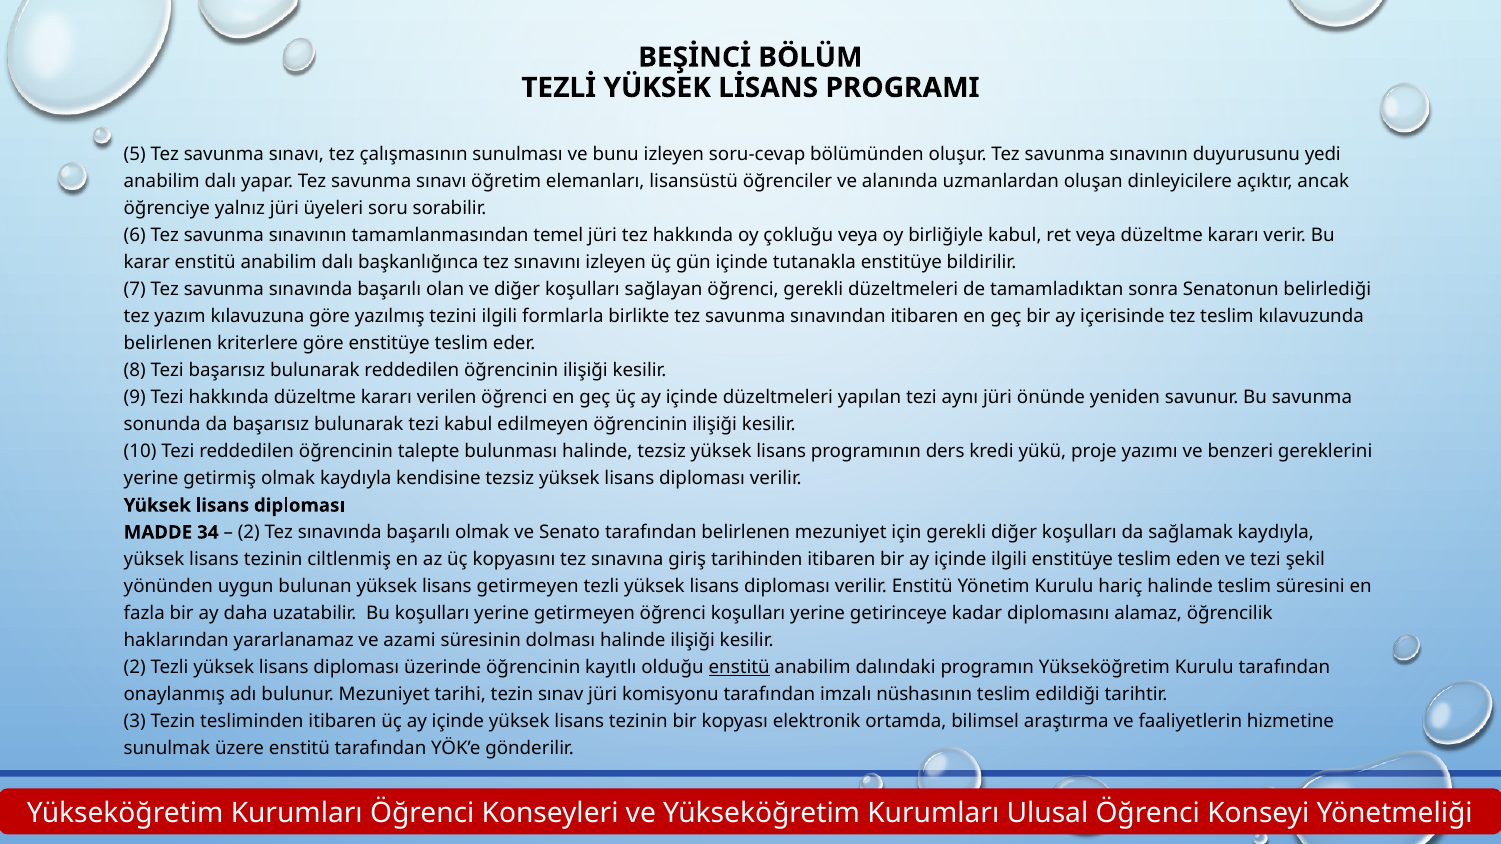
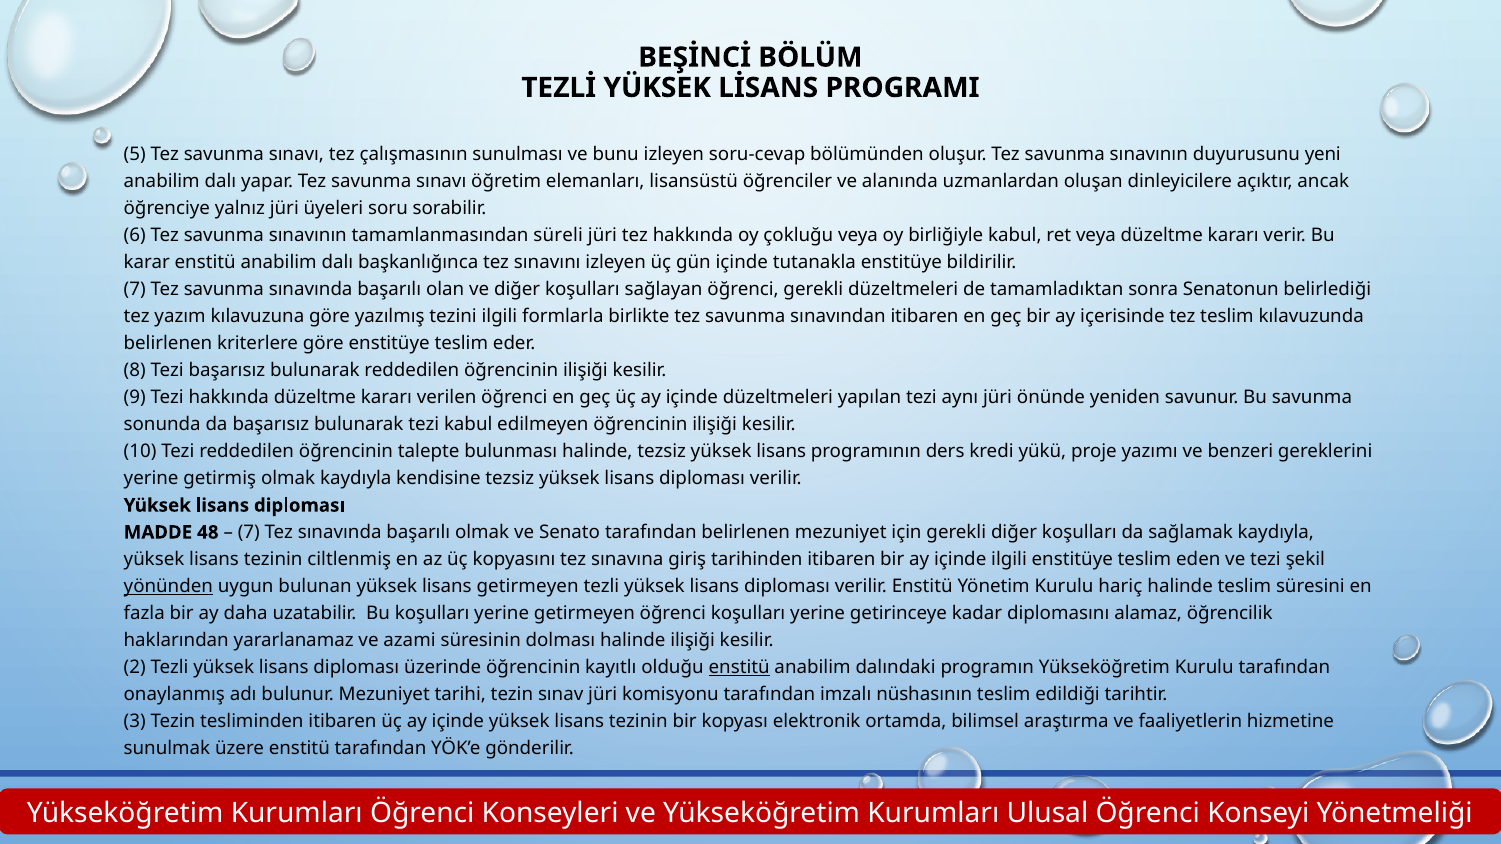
yedi: yedi -> yeni (1323, 155)
temel: temel -> süreli (558, 236)
34: 34 -> 48 (208, 533)
2: 2 -> 7 (249, 533)
yönünden underline: none -> present (168, 587)
